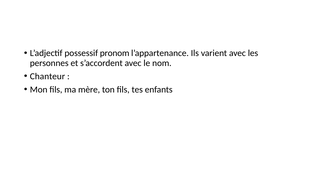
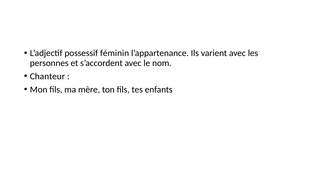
pronom: pronom -> féminin (115, 53)
